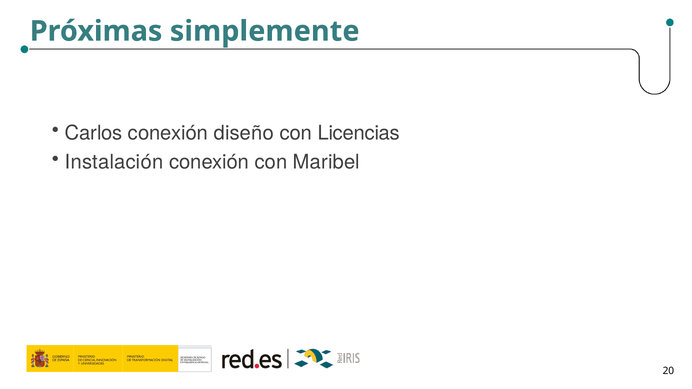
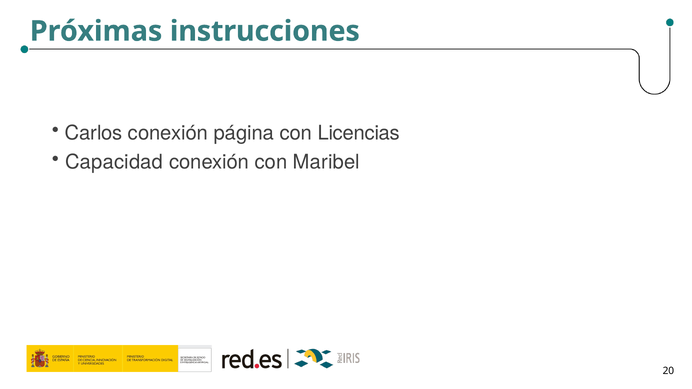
simplemente: simplemente -> instrucciones (265, 31)
diseño: diseño -> página (244, 133)
Instalación: Instalación -> Capacidad (114, 162)
